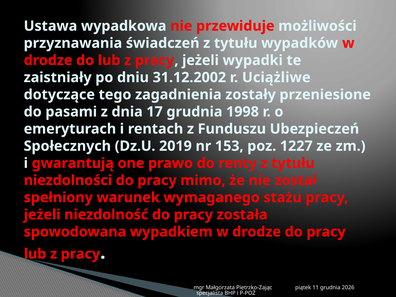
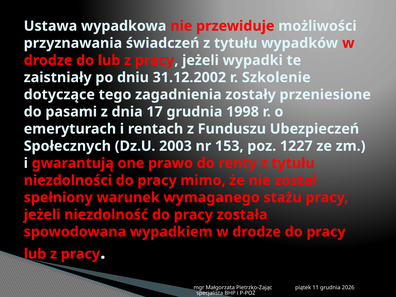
Uciążliwe: Uciążliwe -> Szkolenie (276, 77)
2019: 2019 -> 2003 (175, 146)
